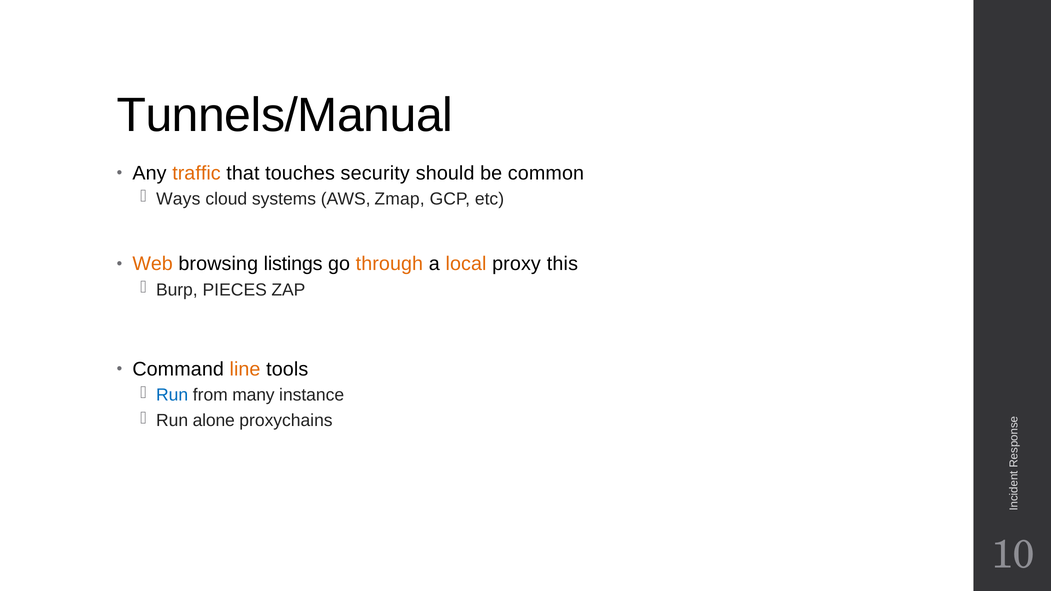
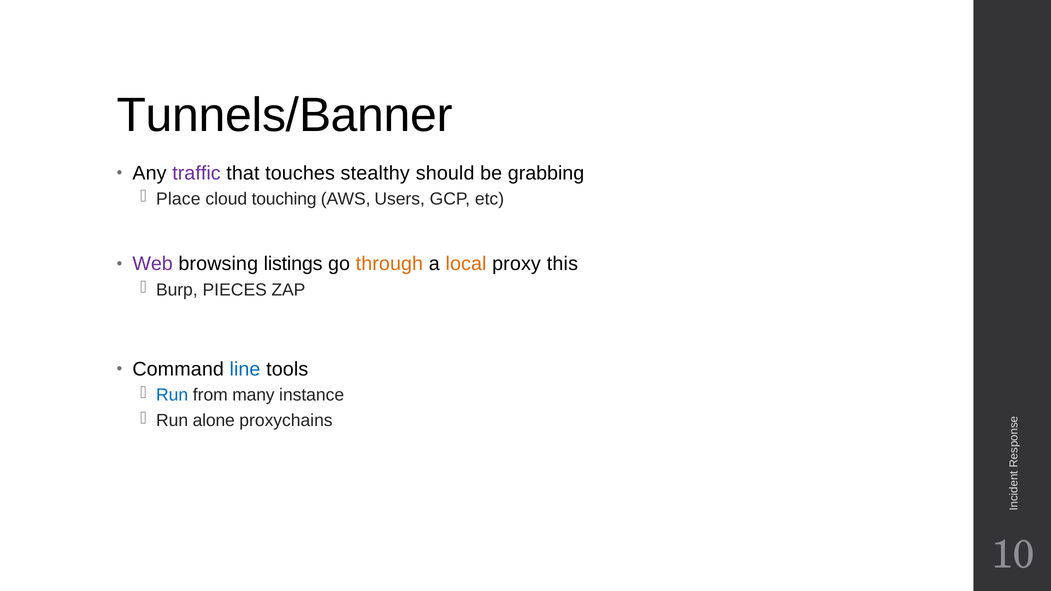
Tunnels/Manual: Tunnels/Manual -> Tunnels/Banner (285, 116)
traffic colour: orange -> purple (196, 173)
security: security -> stealthy (375, 173)
common: common -> grabbing (546, 173)
Ways: Ways -> Place (178, 199)
systems: systems -> touching (284, 199)
Zmap: Zmap -> Users (400, 199)
Web colour: orange -> purple (153, 264)
line colour: orange -> blue (245, 369)
